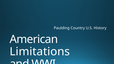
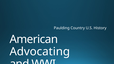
Limitations: Limitations -> Advocating (40, 52)
